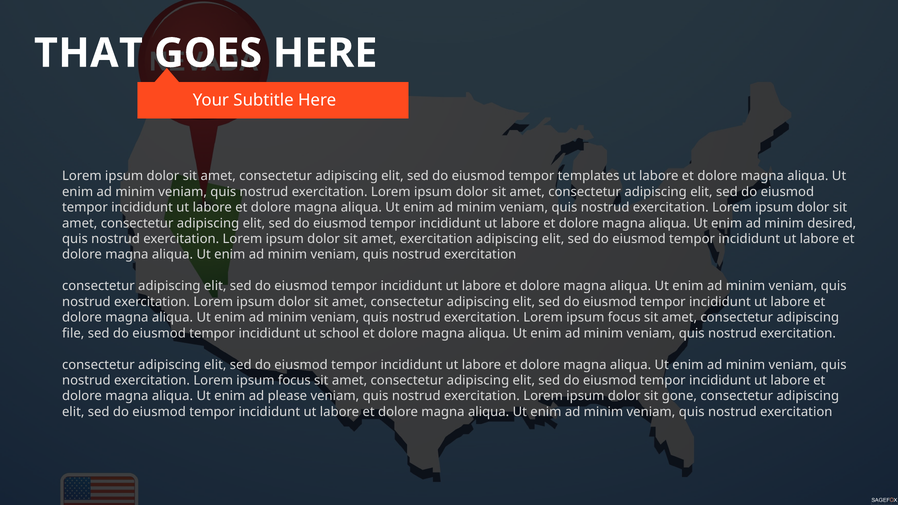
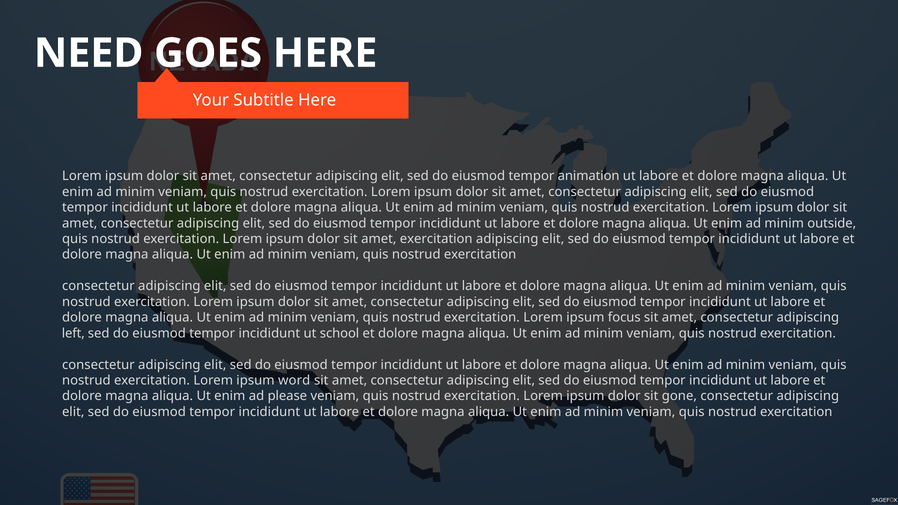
THAT: THAT -> NEED (89, 53)
templates: templates -> animation (589, 176)
desired: desired -> outside (832, 223)
file: file -> left (73, 333)
focus: focus -> word (294, 381)
